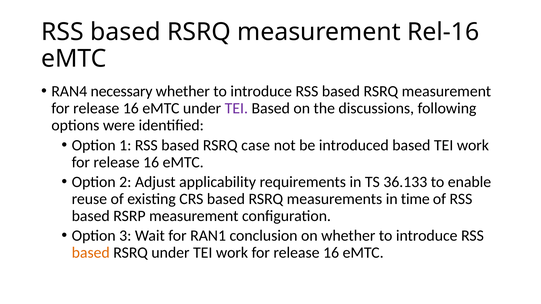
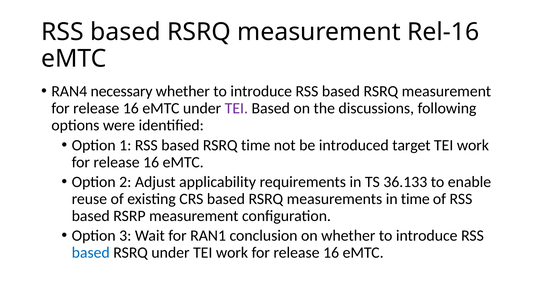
RSRQ case: case -> time (256, 145)
introduced based: based -> target (411, 145)
based colour: orange -> blue (91, 253)
